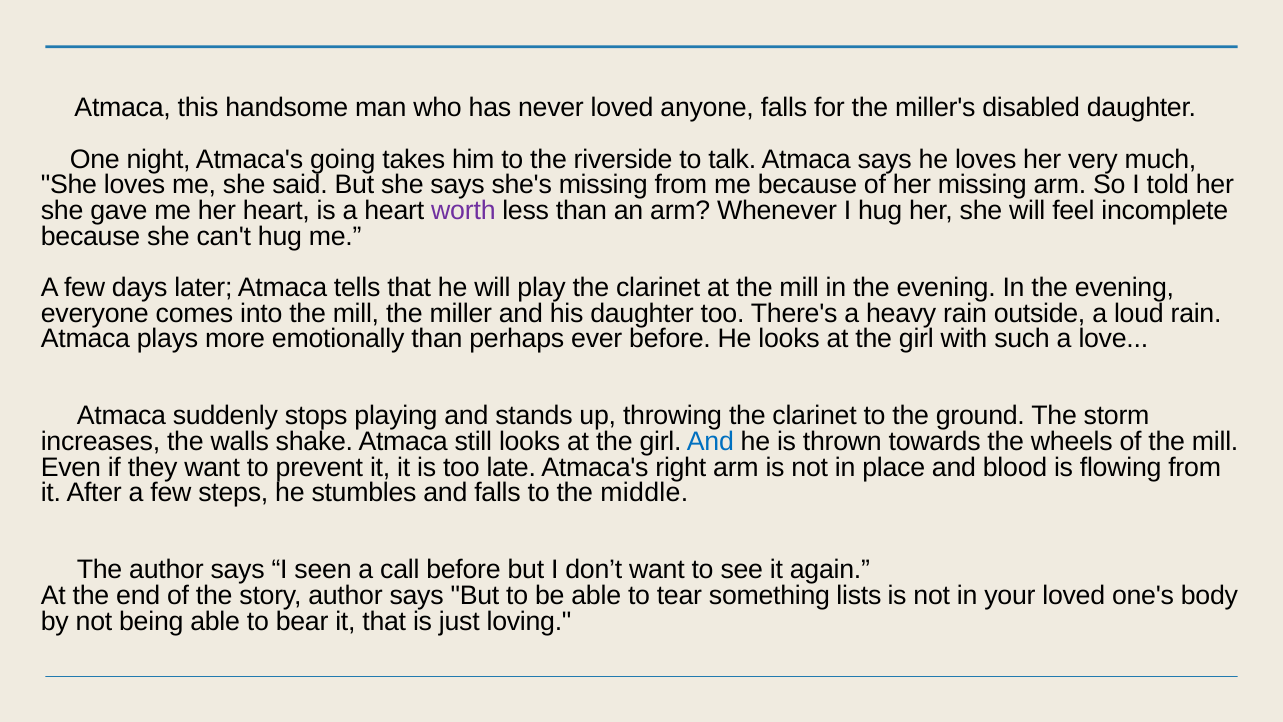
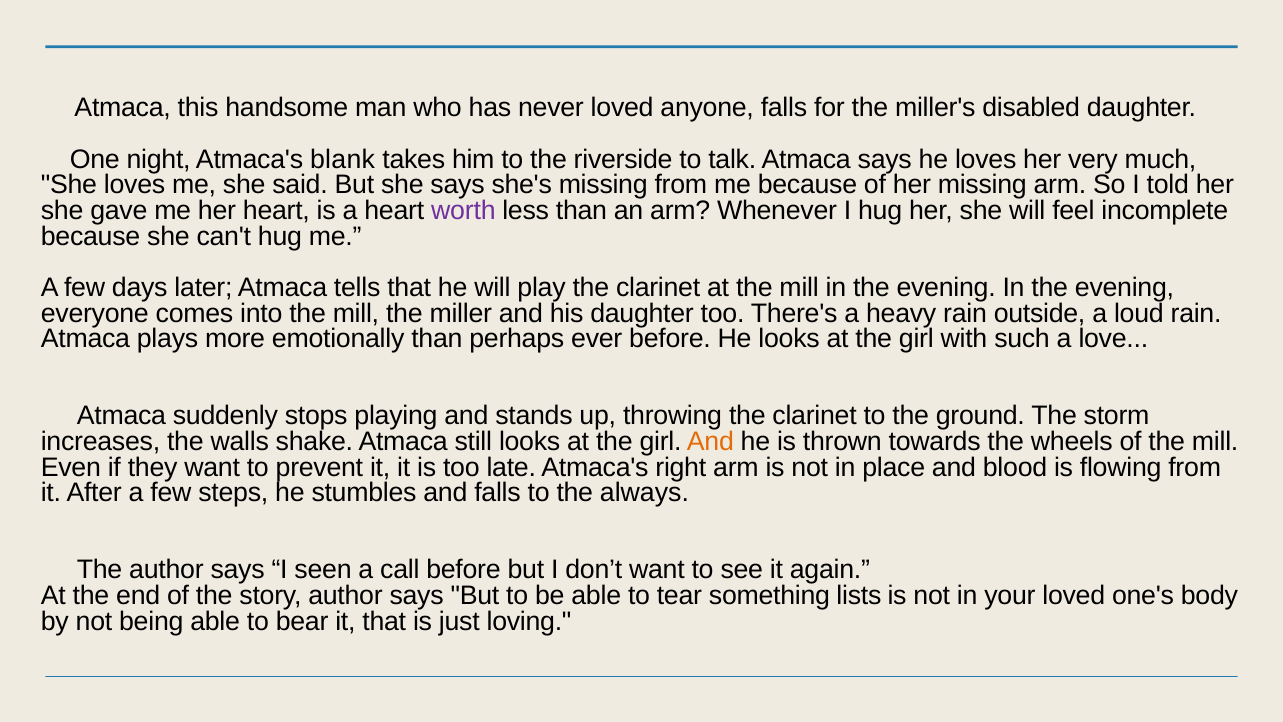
going: going -> blank (343, 159)
And colour: blue -> orange (710, 441)
middle: middle -> always (644, 493)
